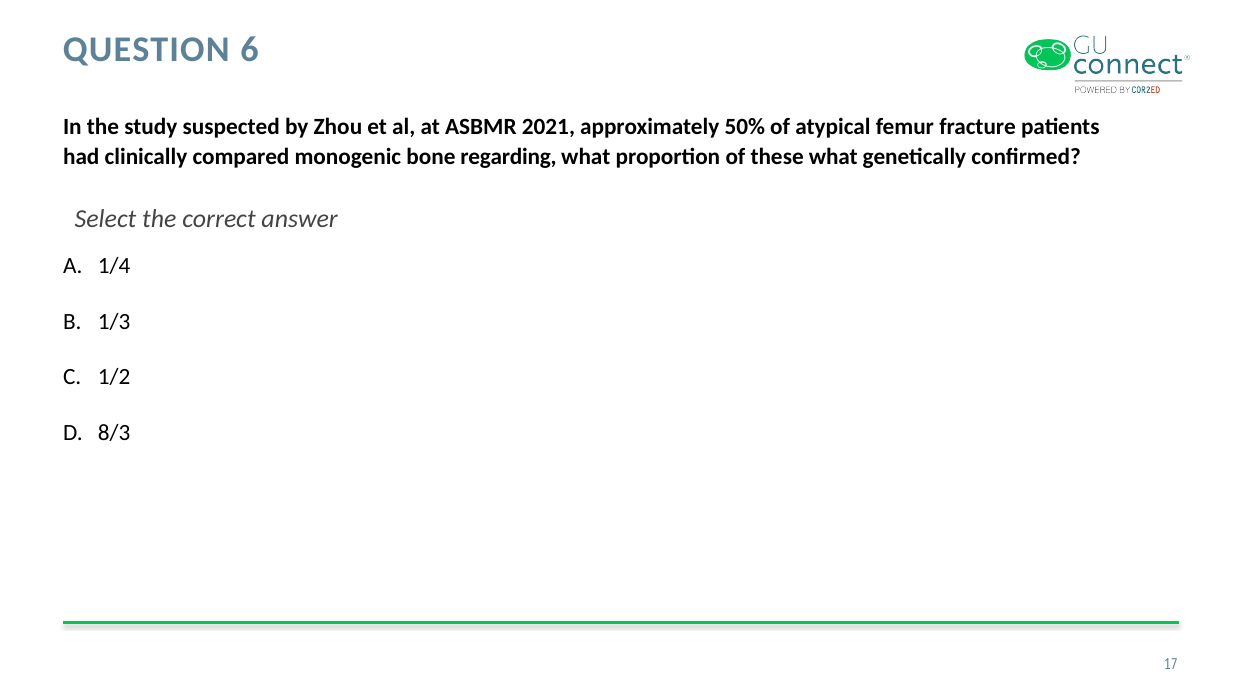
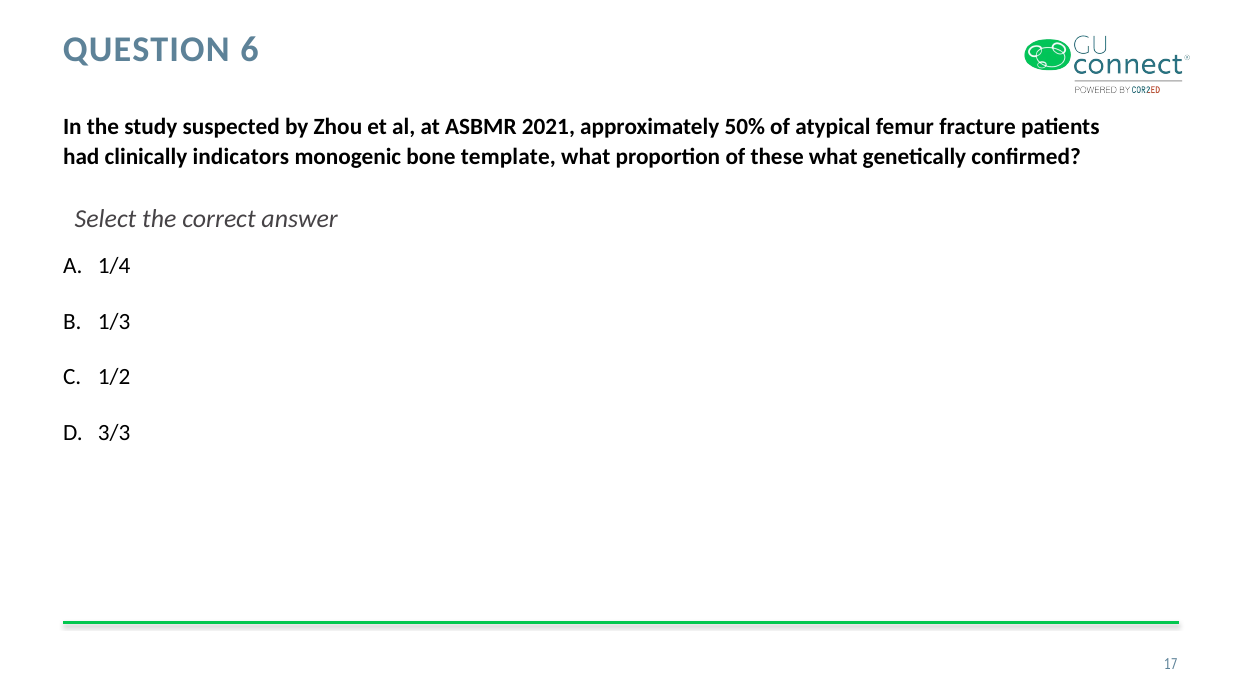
compared: compared -> indicators (241, 157)
regarding: regarding -> template (508, 157)
8/3: 8/3 -> 3/3 (114, 433)
